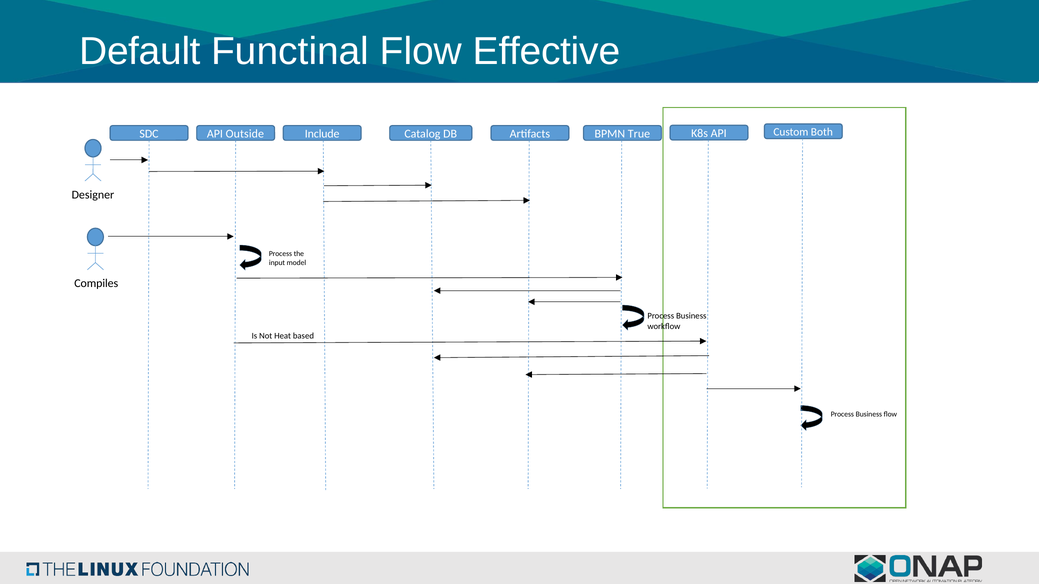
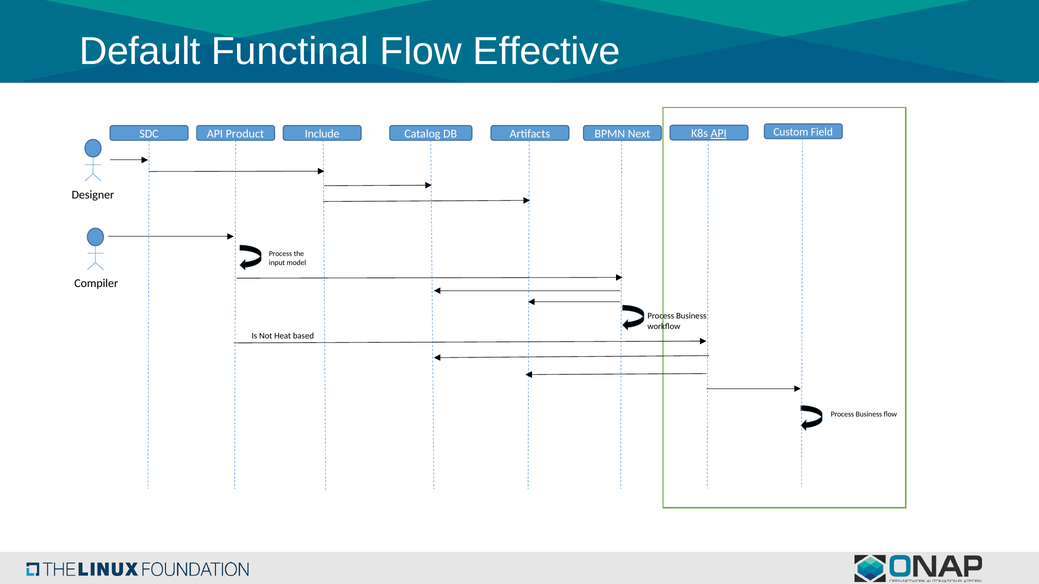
Both: Both -> Field (822, 132)
Outside: Outside -> Product (245, 134)
True: True -> Next (639, 134)
API underline: none -> present (719, 134)
Compiles: Compiles -> Compiler (96, 284)
